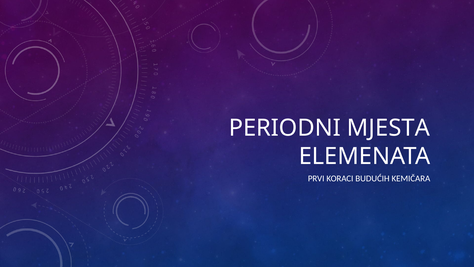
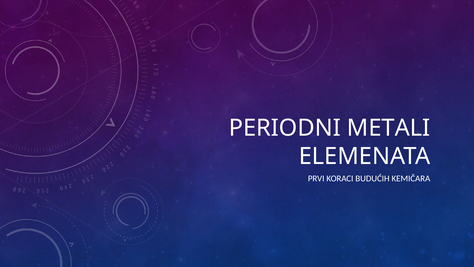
MJESTA: MJESTA -> METALI (389, 128)
